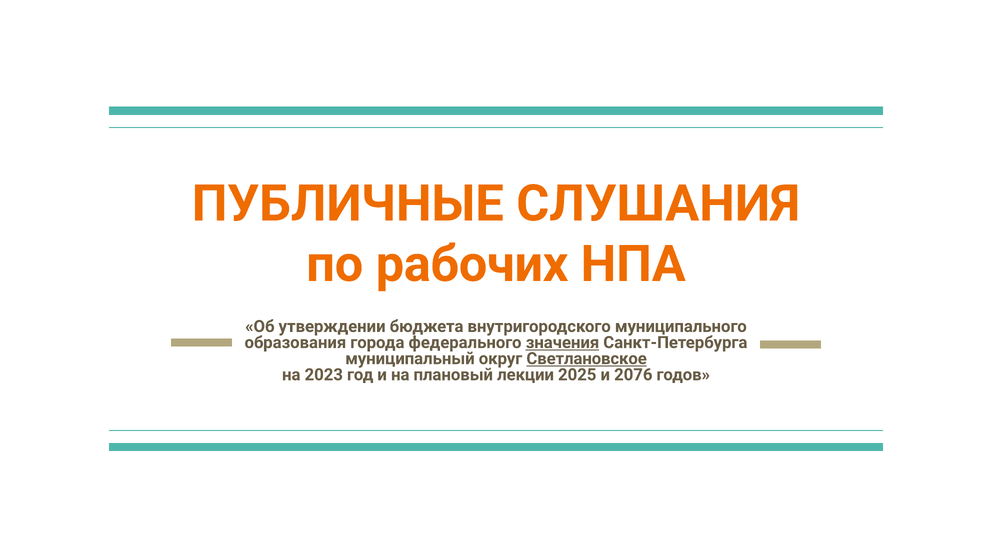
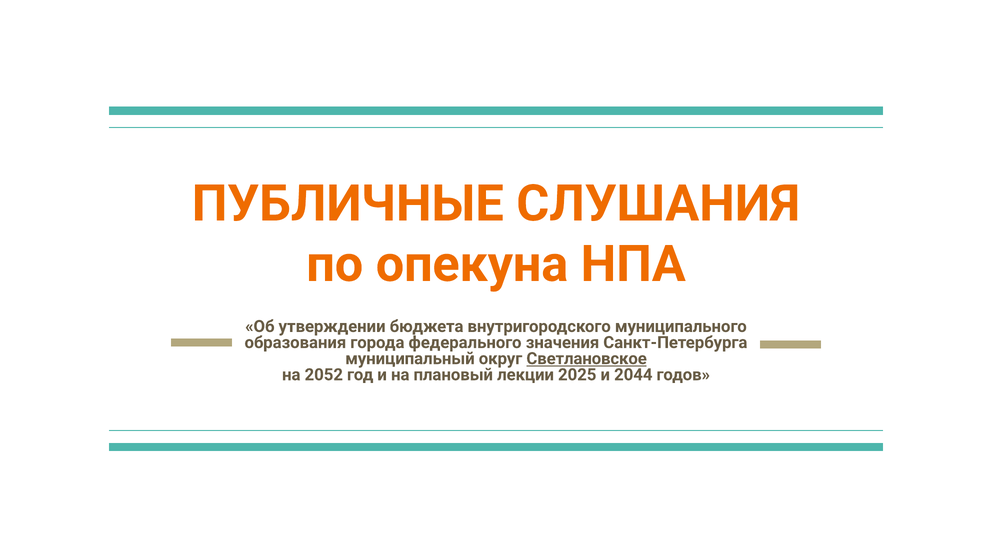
рабочих: рабочих -> опекуна (472, 264)
значения underline: present -> none (562, 343)
2023: 2023 -> 2052 (324, 375)
2076: 2076 -> 2044 (633, 375)
